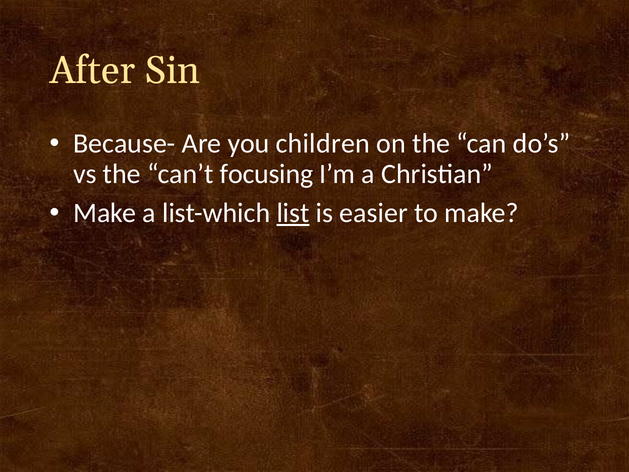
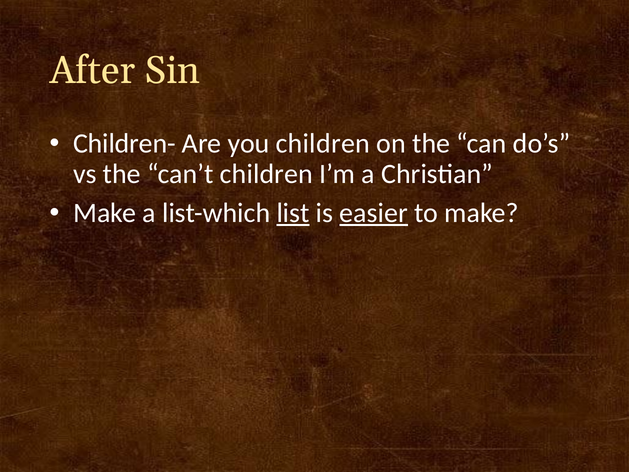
Because-: Because- -> Children- (124, 144)
can’t focusing: focusing -> children (266, 174)
easier underline: none -> present (374, 213)
